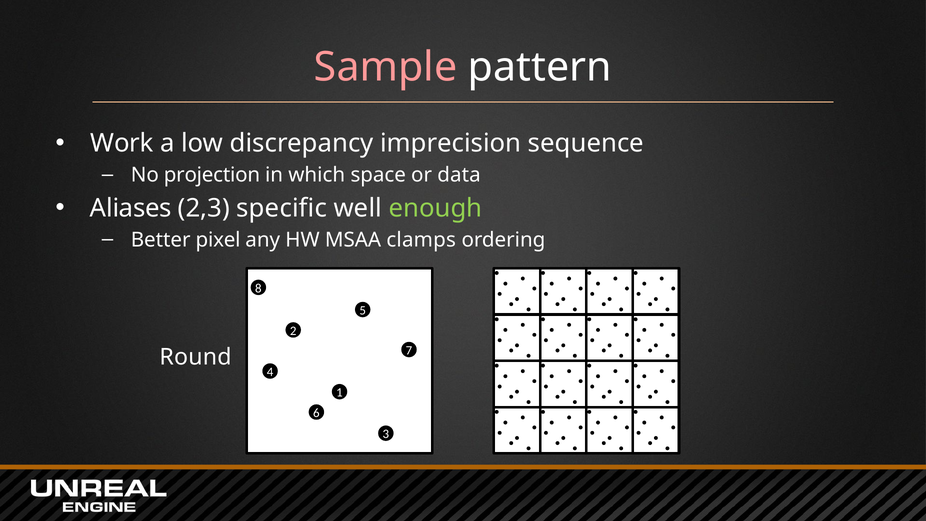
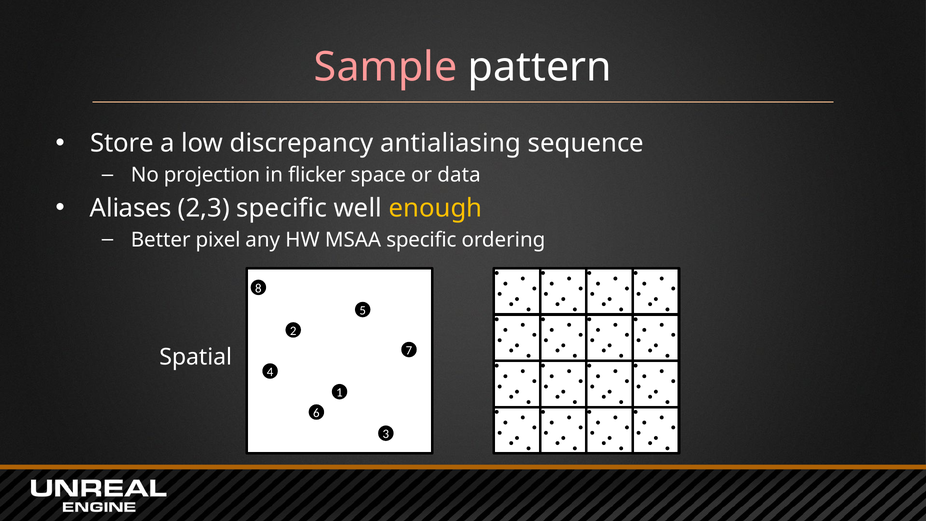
Work: Work -> Store (122, 143)
imprecision: imprecision -> antialiasing (451, 143)
which: which -> flicker (317, 175)
enough colour: light green -> yellow (435, 208)
MSAA clamps: clamps -> specific (421, 240)
Round: Round -> Spatial (196, 357)
